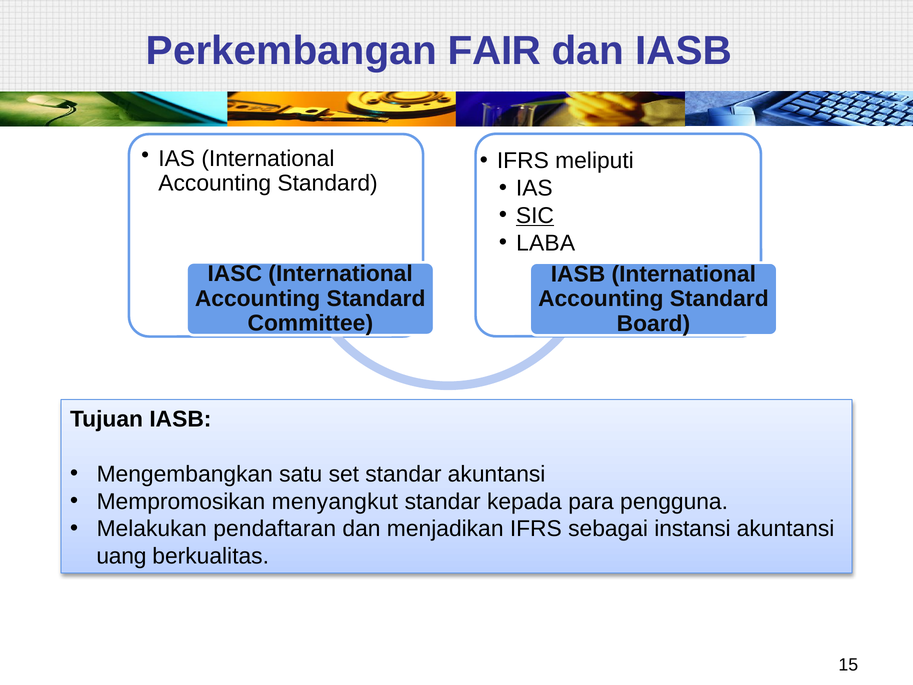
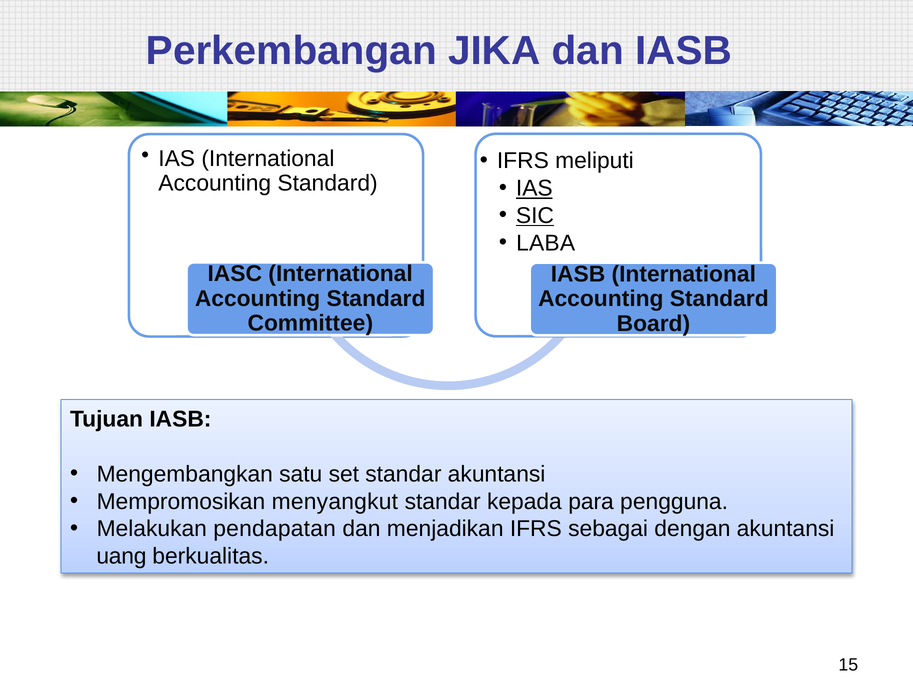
FAIR: FAIR -> JIKA (494, 51)
IAS underline: none -> present (534, 188)
pendaftaran: pendaftaran -> pendapatan (275, 529)
instansi: instansi -> dengan (692, 529)
